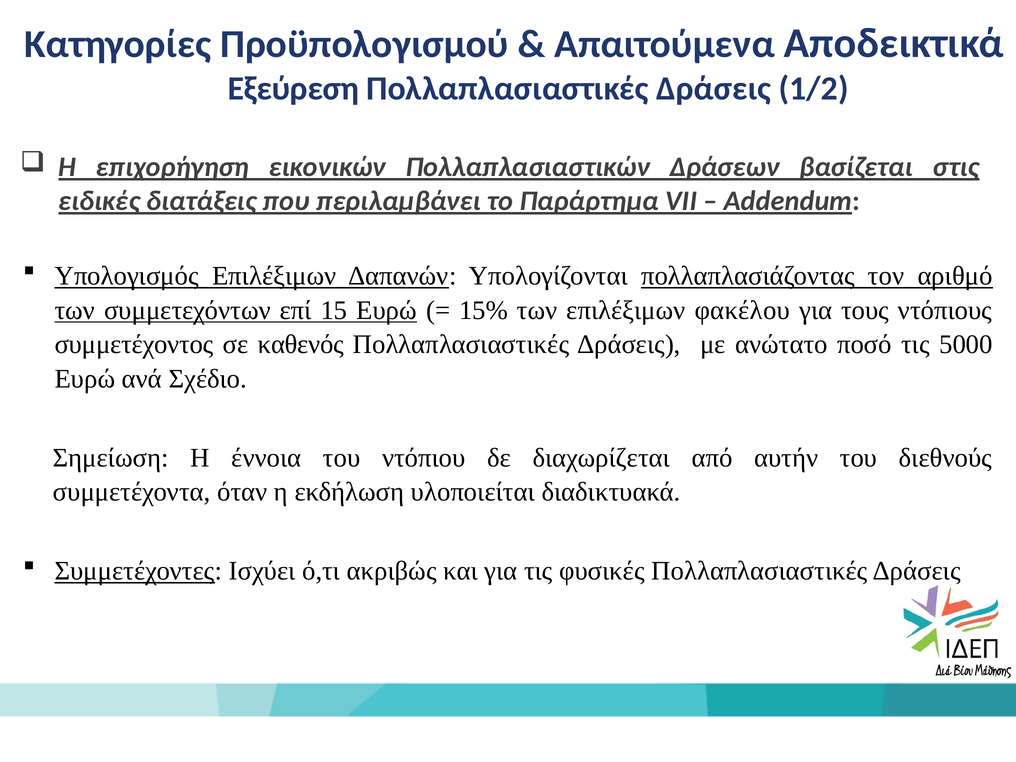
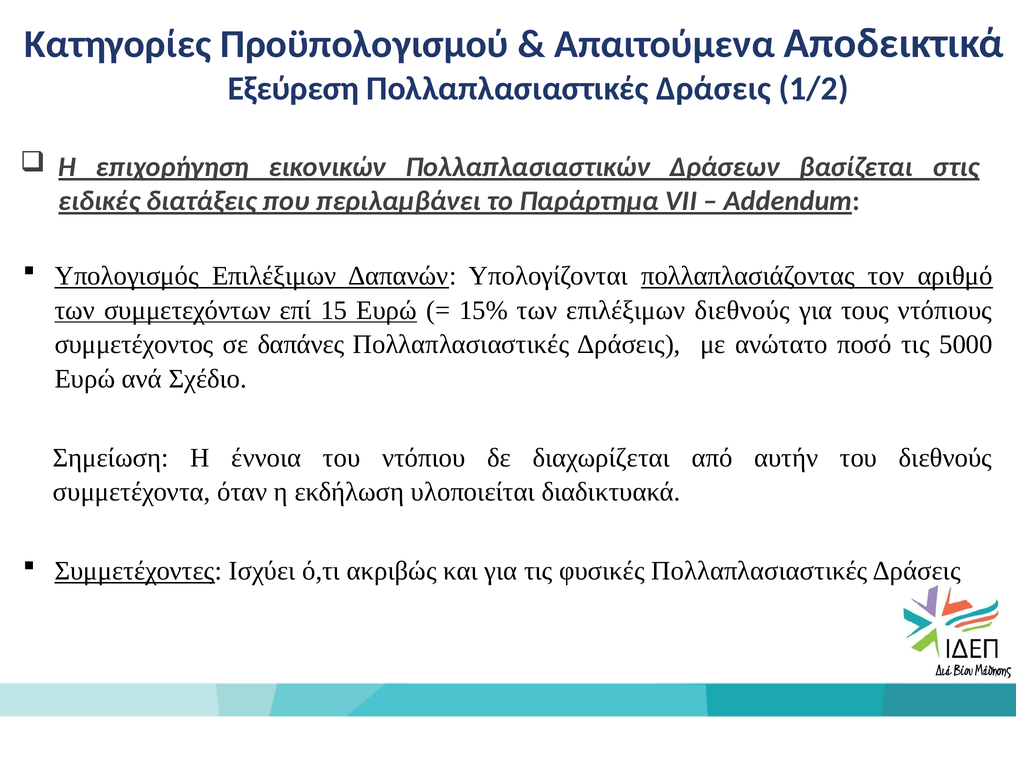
επιλέξιμων φακέλου: φακέλου -> διεθνούς (742, 310)
καθενός: καθενός -> δαπάνες (301, 345)
